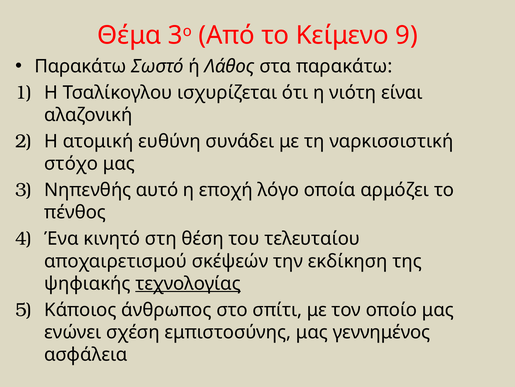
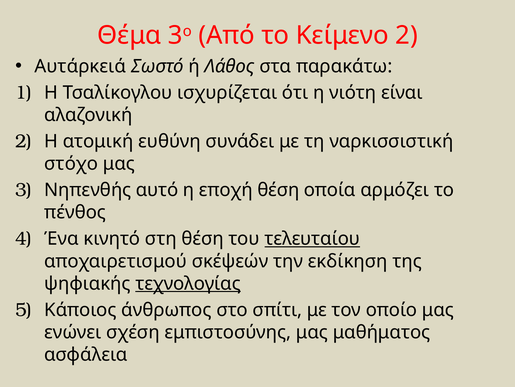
Κείμενο 9: 9 -> 2 (407, 35)
Παρακάτω: Παρακάτω -> Αυτάρκειά (80, 66)
εποχή λόγο: λόγο -> θέση (278, 190)
τελευταίου underline: none -> present (312, 238)
γεννημένος: γεννημένος -> μαθήματος (382, 332)
